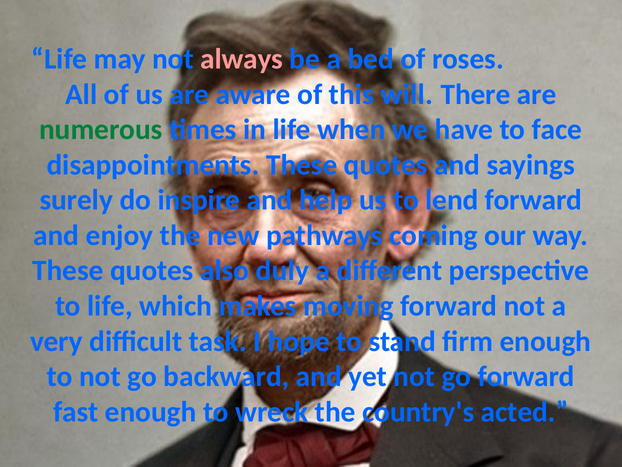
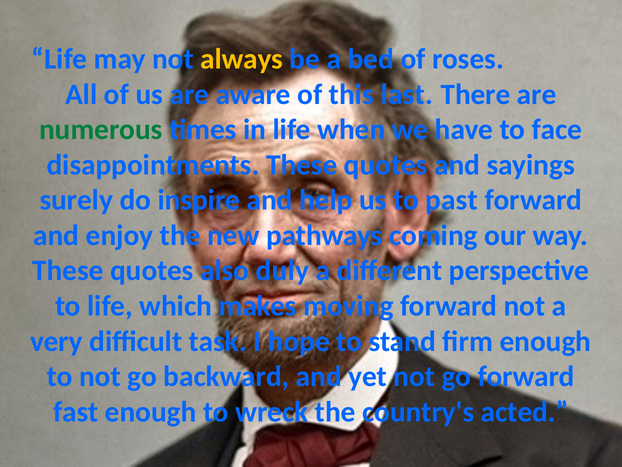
always colour: pink -> yellow (242, 59)
will: will -> last (407, 94)
lend: lend -> past (452, 200)
